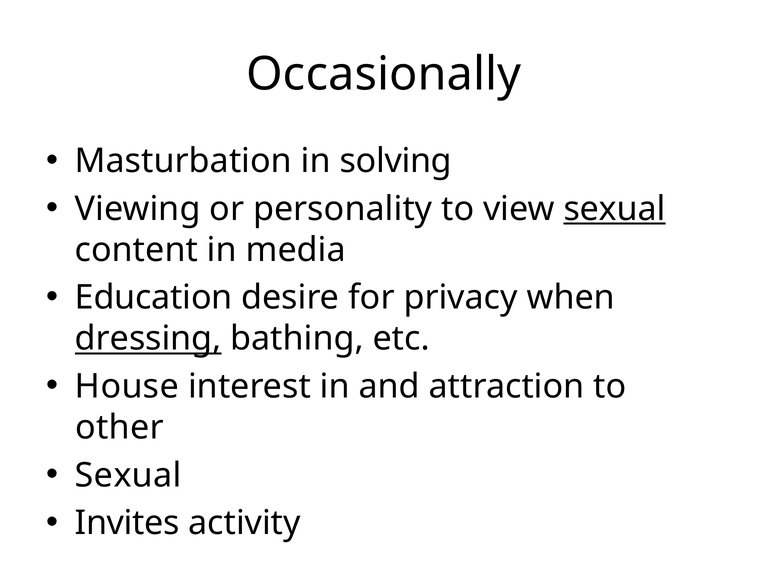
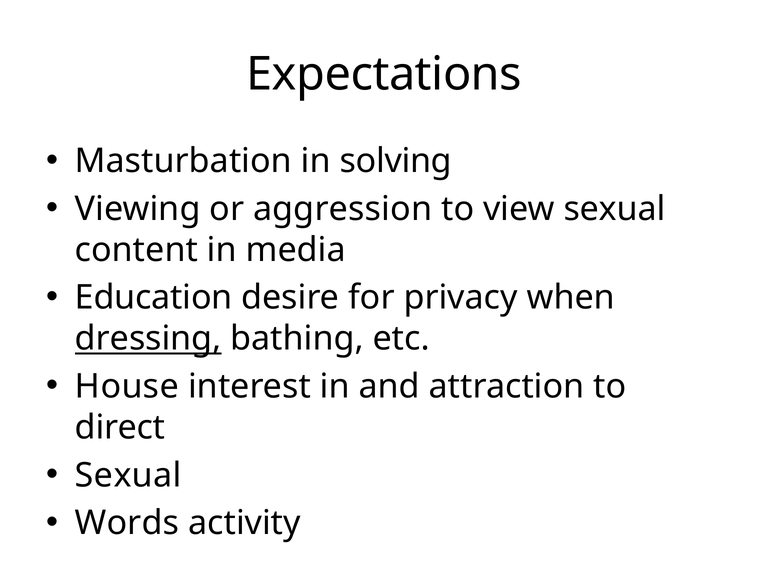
Occasionally: Occasionally -> Expectations (384, 74)
personality: personality -> aggression (343, 209)
sexual underline: present -> none (615, 209)
other: other -> direct (120, 427)
Invites: Invites -> Words (127, 523)
